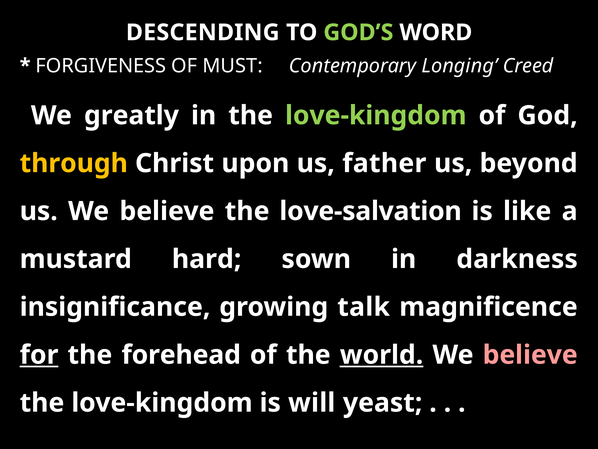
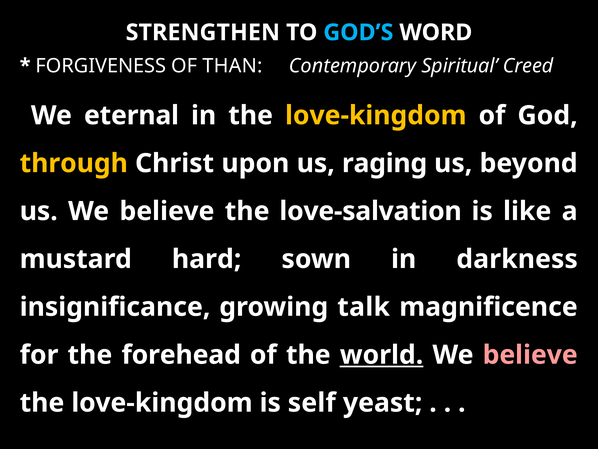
DESCENDING: DESCENDING -> STRENGTHEN (203, 32)
GOD’S colour: light green -> light blue (358, 32)
MUST: MUST -> THAN (233, 66)
Longing: Longing -> Spiritual (460, 66)
greatly: greatly -> eternal (132, 115)
love-kingdom colour: light green -> yellow (376, 115)
father: father -> raging (385, 163)
for underline: present -> none (39, 355)
will: will -> self (312, 402)
